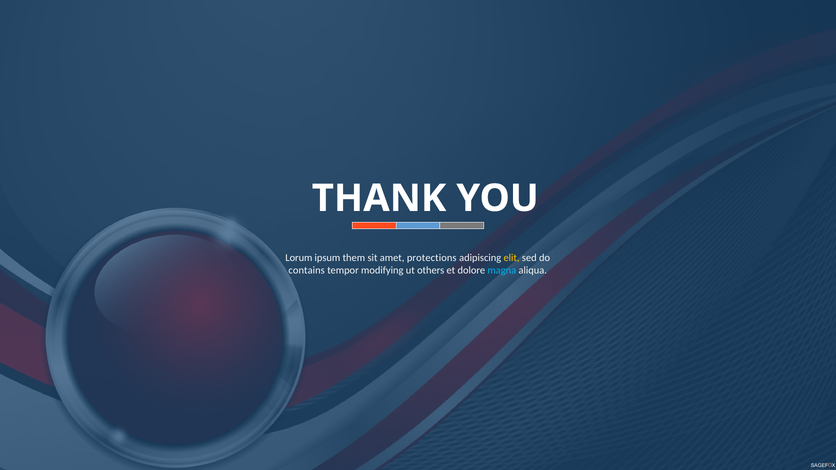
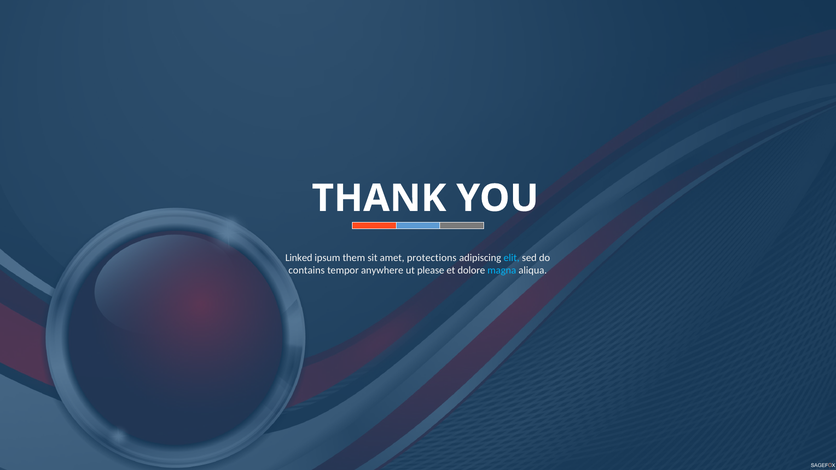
Lorum: Lorum -> Linked (299, 258)
elit colour: yellow -> light blue (512, 258)
modifying: modifying -> anywhere (382, 271)
others: others -> please (431, 271)
